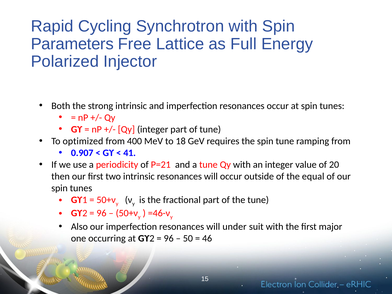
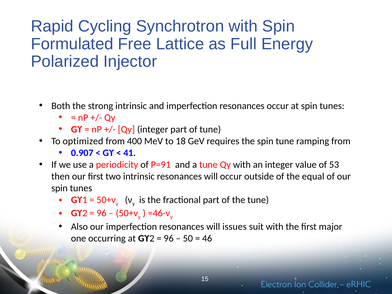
Parameters: Parameters -> Formulated (72, 44)
P=21: P=21 -> P=91 (161, 165)
20: 20 -> 53 (334, 165)
under: under -> issues (235, 227)
